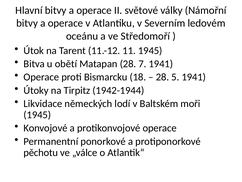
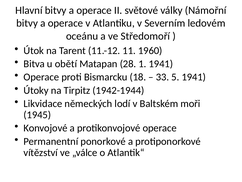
11 1945: 1945 -> 1960 (150, 51)
7: 7 -> 1 (142, 64)
28: 28 -> 33 (162, 77)
pěchotu: pěchotu -> vítězství (41, 152)
